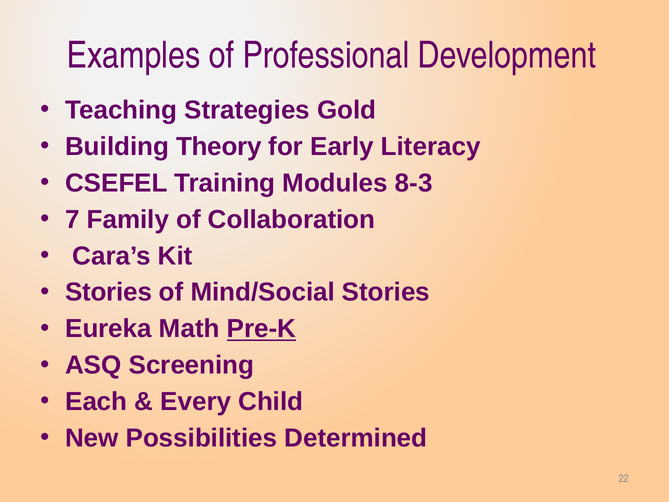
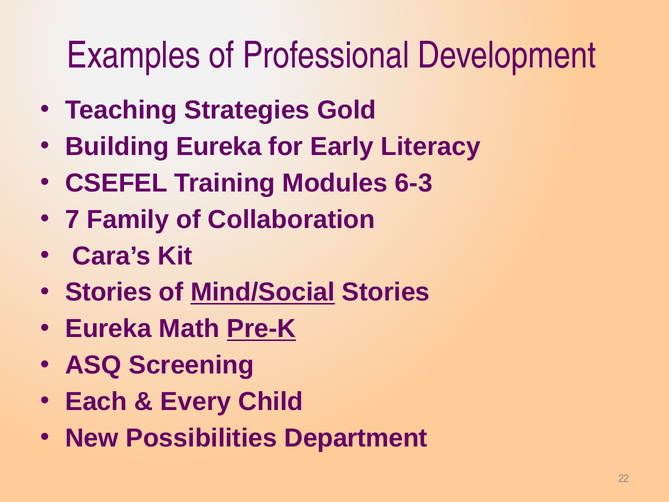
Building Theory: Theory -> Eureka (219, 146)
8-3: 8-3 -> 6-3 (414, 183)
Mind/Social underline: none -> present (263, 292)
Determined: Determined -> Department (356, 438)
